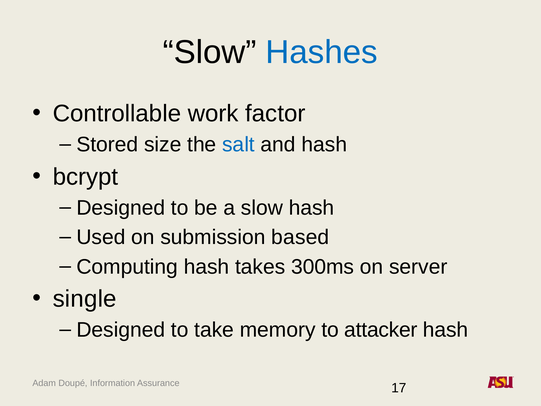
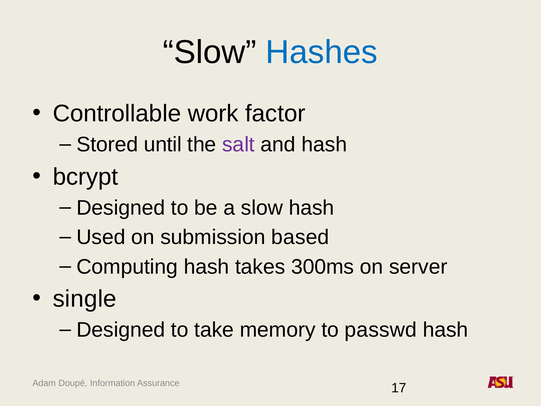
size: size -> until (163, 145)
salt colour: blue -> purple (238, 145)
attacker: attacker -> passwd (381, 330)
